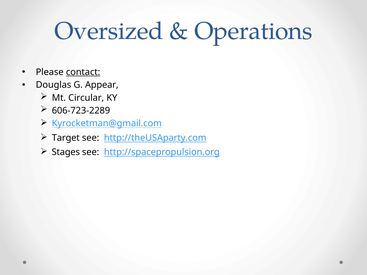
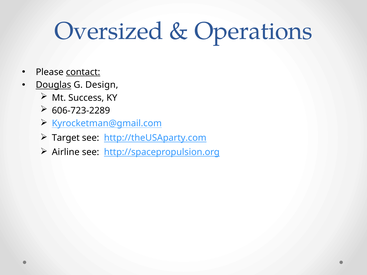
Douglas underline: none -> present (54, 85)
Appear: Appear -> Design (102, 85)
Circular: Circular -> Success (86, 98)
Stages: Stages -> Airline (66, 152)
